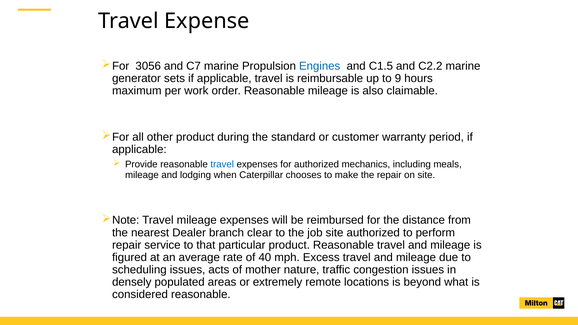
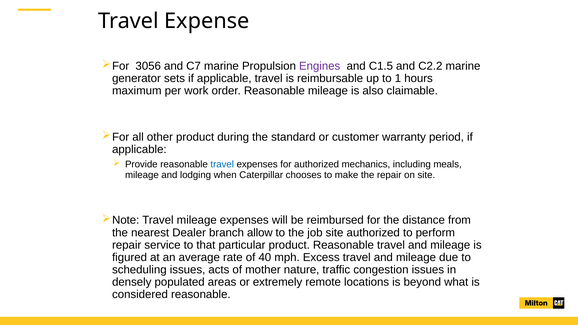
Engines colour: blue -> purple (320, 66)
9: 9 -> 1 (398, 78)
clear: clear -> allow (260, 233)
